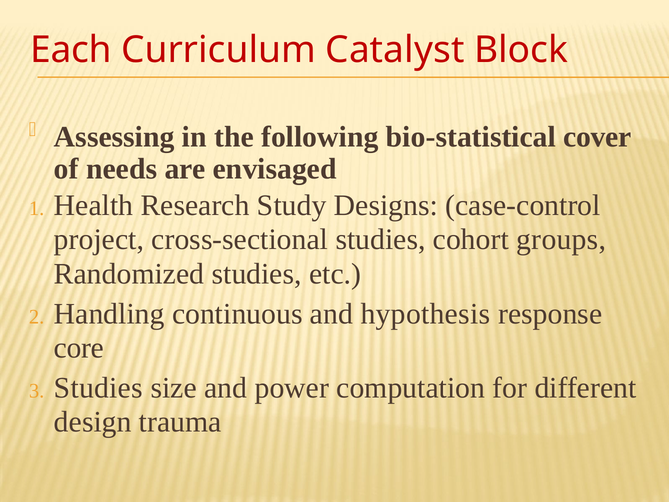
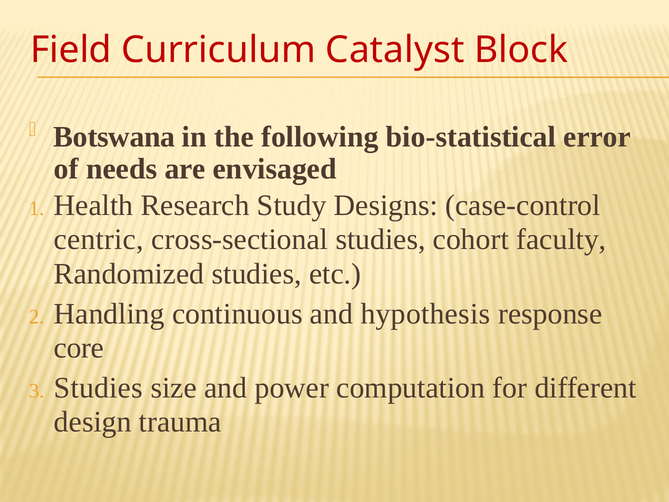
Each: Each -> Field (71, 50)
Assessing: Assessing -> Botswana (114, 137)
cover: cover -> error (597, 137)
project: project -> centric (99, 240)
groups: groups -> faculty (561, 240)
